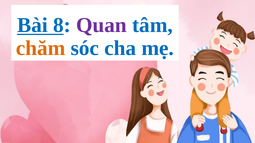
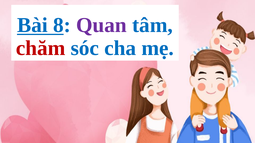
chăm colour: orange -> red (41, 48)
